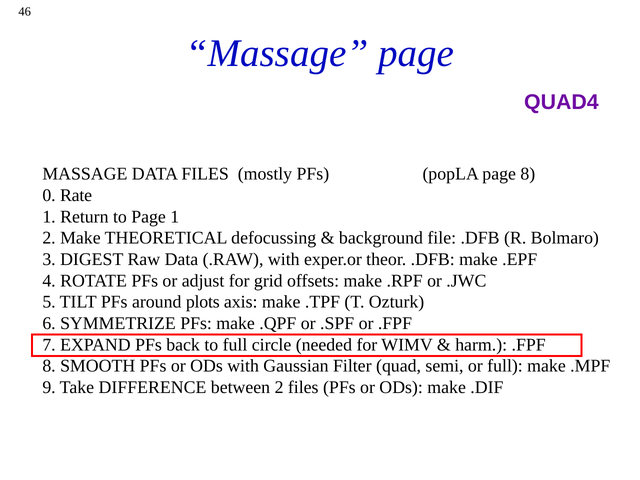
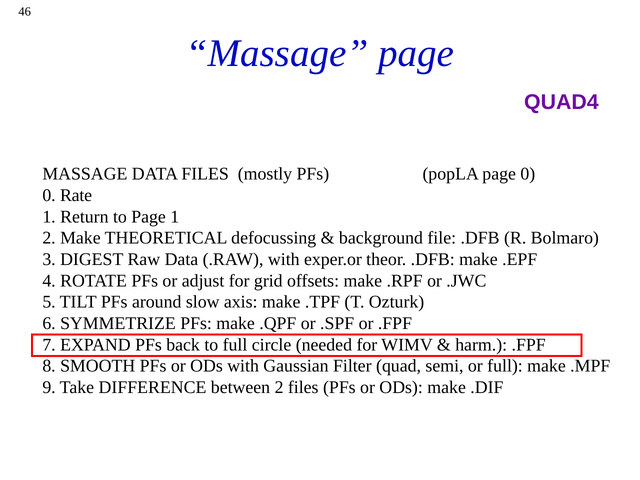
page 8: 8 -> 0 (528, 174)
plots: plots -> slow (203, 302)
